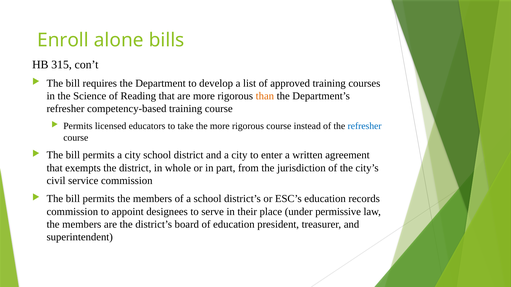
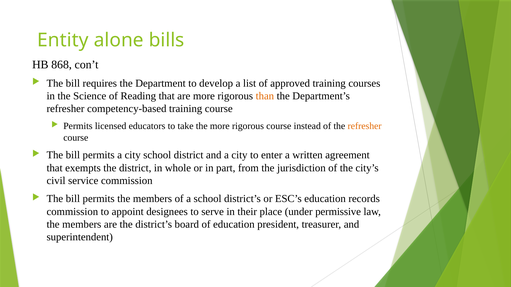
Enroll: Enroll -> Entity (63, 40)
315: 315 -> 868 (62, 65)
refresher colour: blue -> orange (365, 126)
